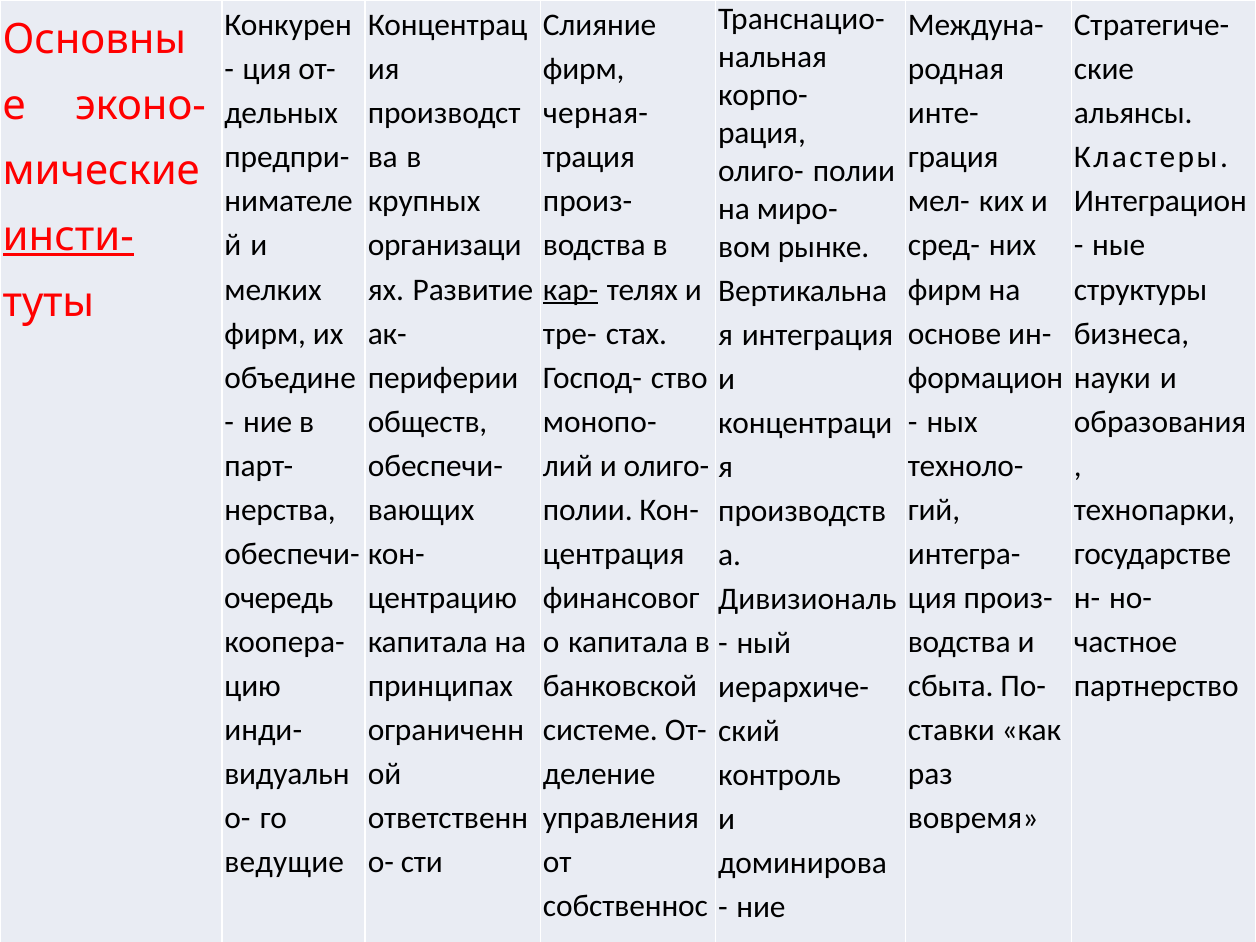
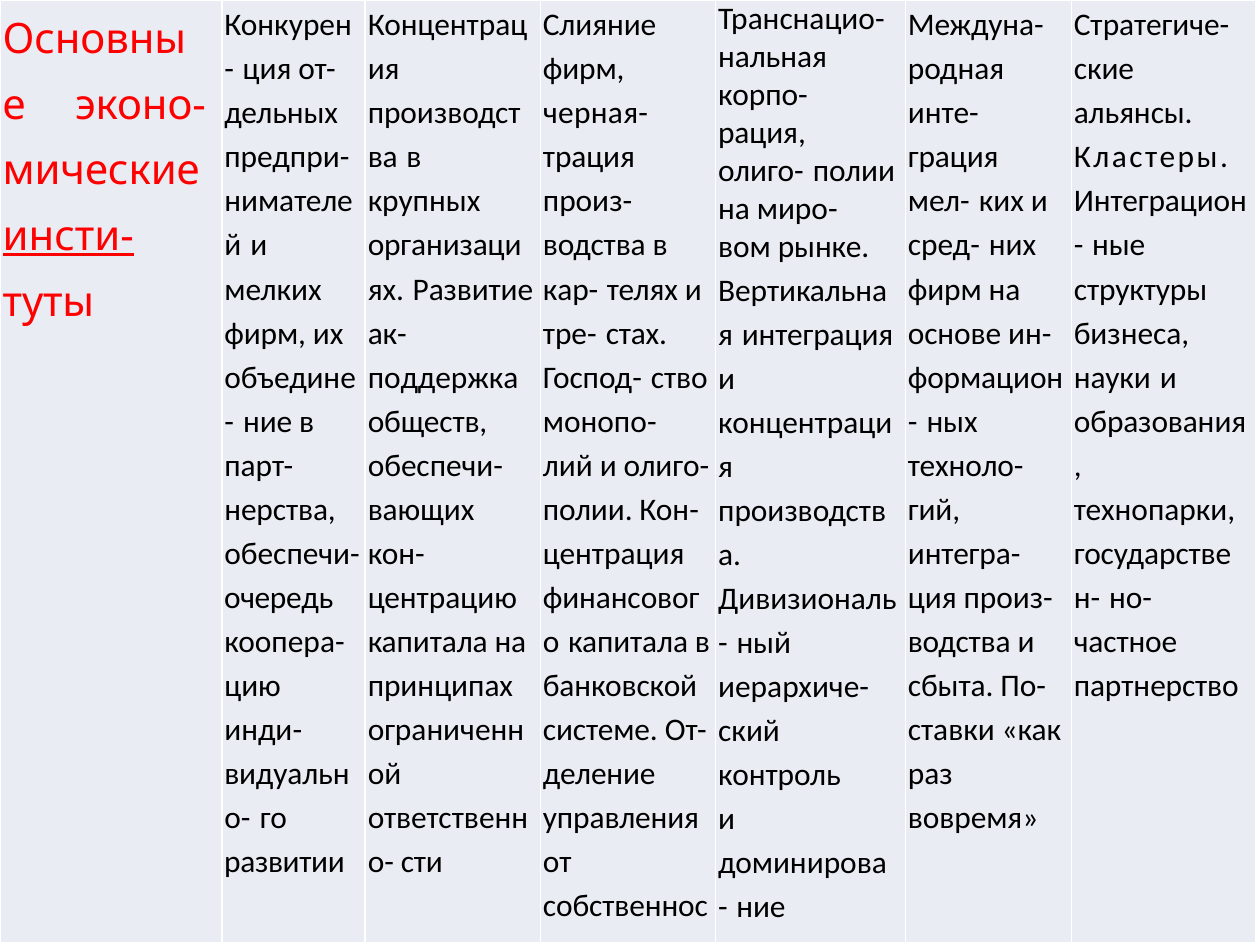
кар- underline: present -> none (571, 290)
периферии: периферии -> поддержка (443, 378)
ведущие: ведущие -> развитии (284, 862)
